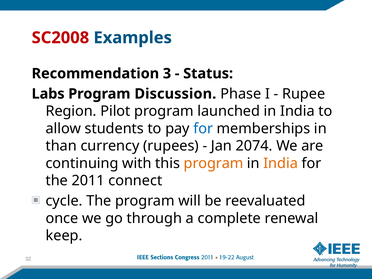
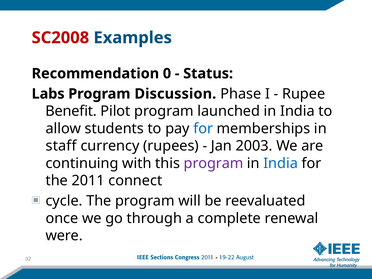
3: 3 -> 0 (167, 74)
Region: Region -> Benefit (71, 111)
than: than -> staff (61, 146)
2074: 2074 -> 2003 (254, 146)
program colour: orange -> purple (214, 163)
India colour: orange -> blue (281, 163)
keep: keep -> were (64, 236)
